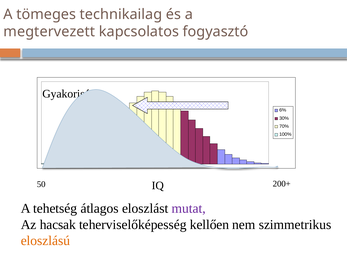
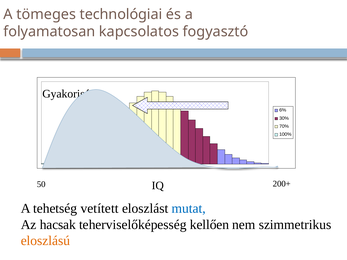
technikailag: technikailag -> technológiai (121, 14)
megtervezett: megtervezett -> folyamatosan (49, 32)
átlagos: átlagos -> vetített (100, 209)
mutat colour: purple -> blue (189, 209)
